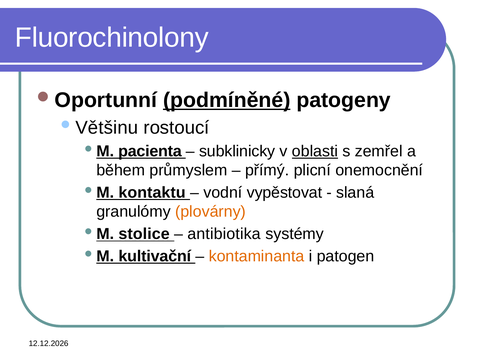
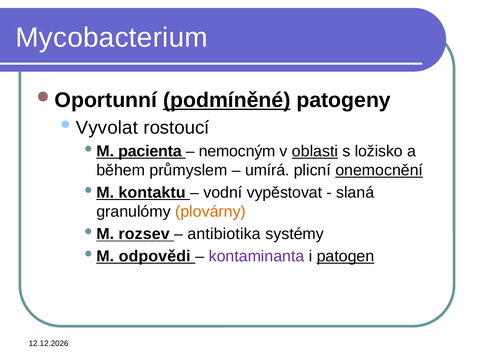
Fluorochinolony: Fluorochinolony -> Mycobacterium (112, 38)
Většinu: Většinu -> Vyvolat (107, 128)
subklinicky: subklinicky -> nemocným (237, 151)
zemřel: zemřel -> ložisko (379, 151)
přímý: přímý -> umírá (267, 171)
onemocnění underline: none -> present (379, 171)
stolice: stolice -> rozsev (144, 234)
kultivační: kultivační -> odpovědi (155, 257)
kontaminanta colour: orange -> purple (257, 257)
patogen underline: none -> present (346, 257)
